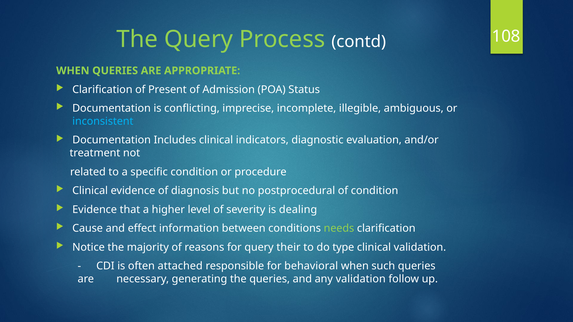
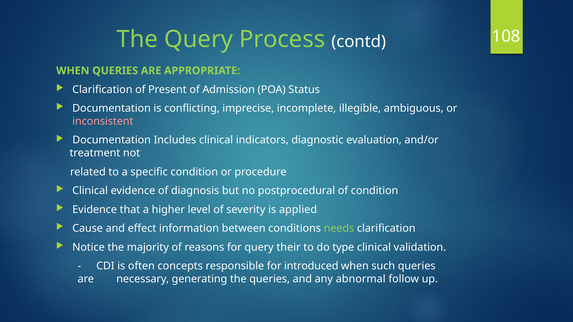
inconsistent colour: light blue -> pink (103, 121)
dealing: dealing -> applied (298, 210)
attached: attached -> concepts (180, 266)
behavioral: behavioral -> introduced (311, 266)
any validation: validation -> abnormal (361, 279)
